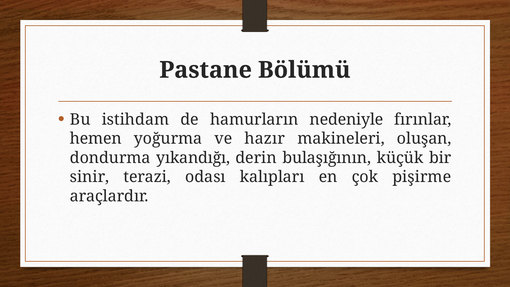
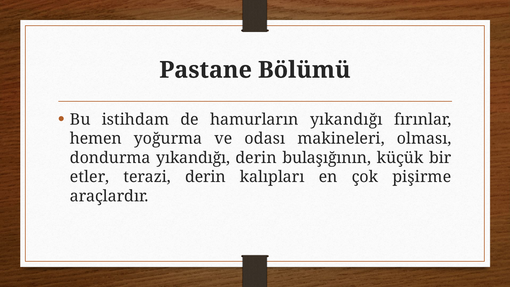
hamurların nedeniyle: nedeniyle -> yıkandığı (346, 120)
hazır: hazır -> odası (265, 139)
oluşan: oluşan -> olması (424, 139)
sinir: sinir -> etler (90, 177)
terazi odası: odası -> derin (206, 177)
